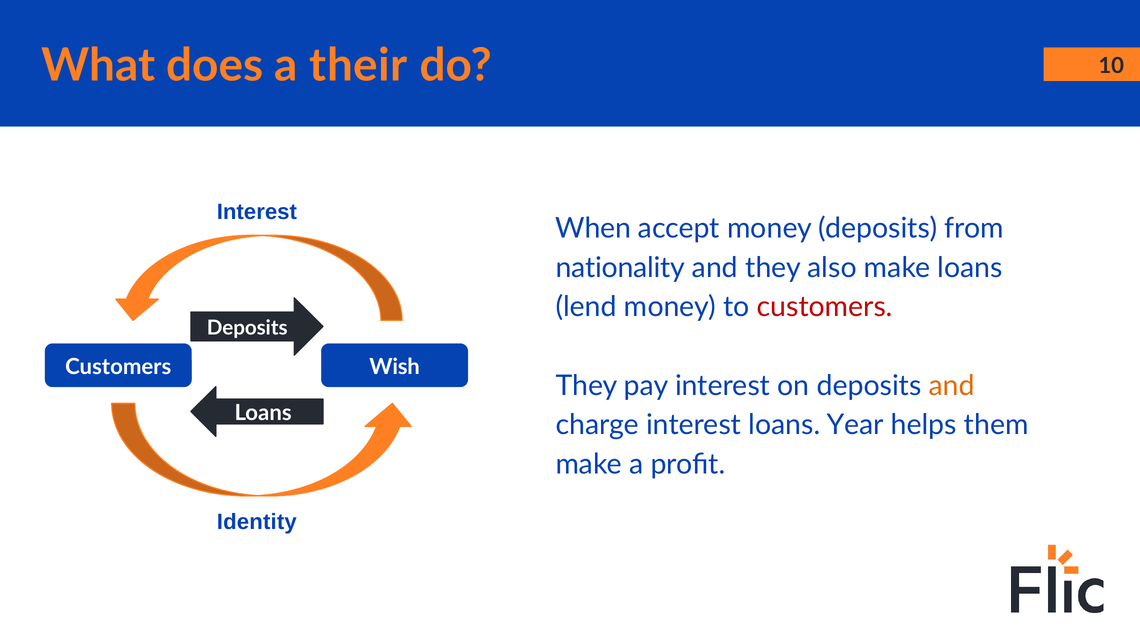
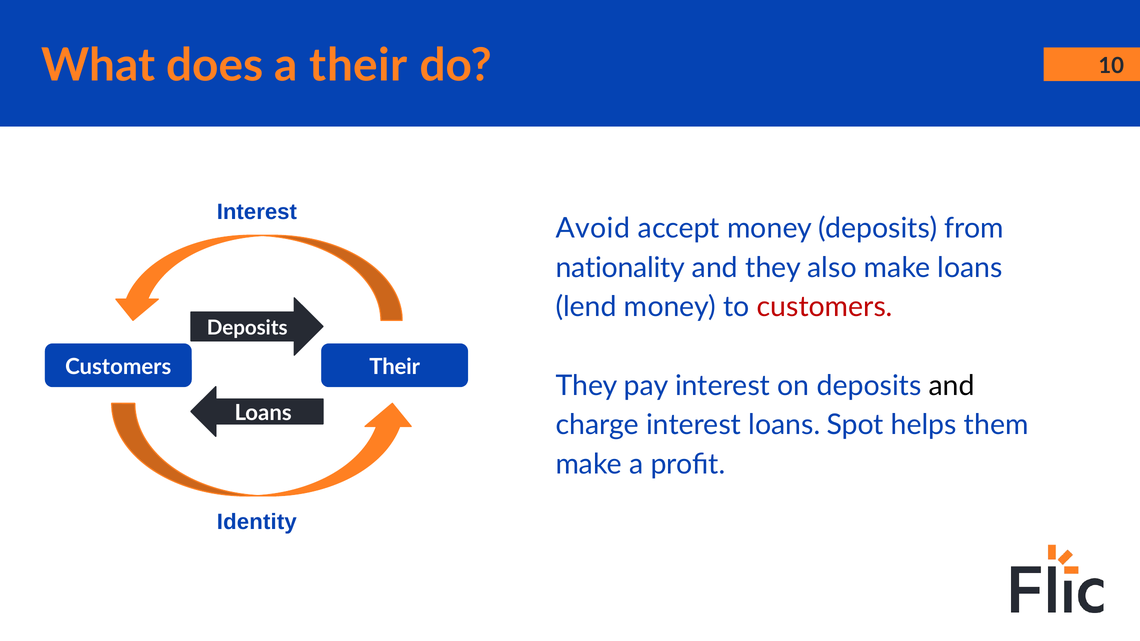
When: When -> Avoid (593, 229)
Customers Wish: Wish -> Their (395, 367)
and colour: orange -> black (952, 386)
Year: Year -> Spot (855, 425)
